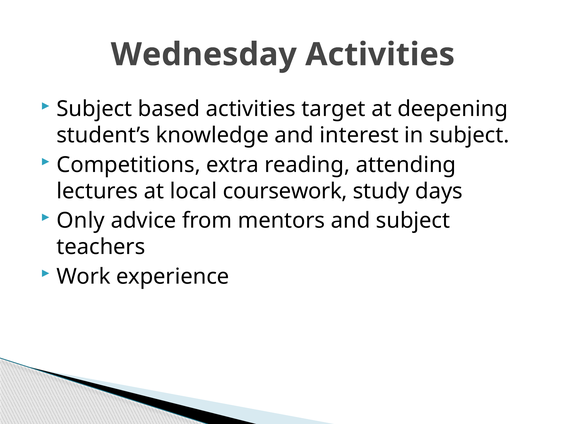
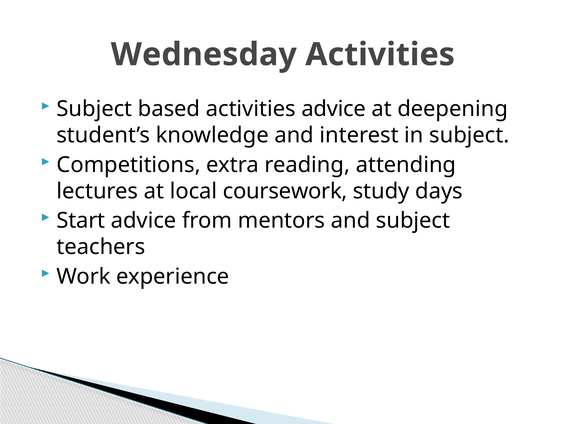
activities target: target -> advice (334, 109)
Only: Only -> Start (81, 221)
